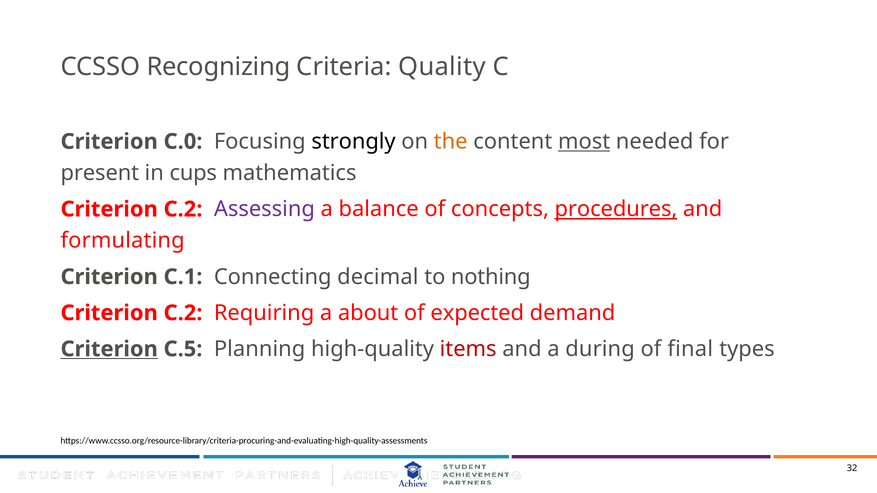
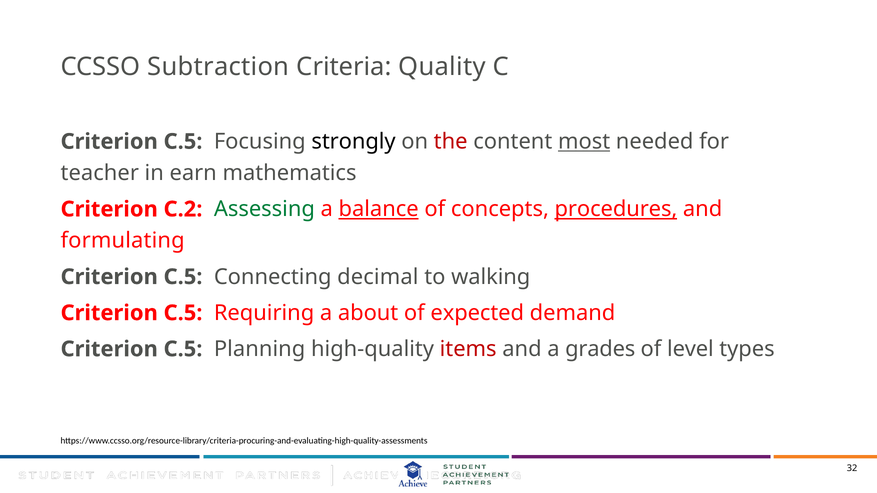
Recognizing: Recognizing -> Subtraction (218, 67)
C.0: C.0 -> C.5 (183, 142)
the colour: orange -> red (451, 142)
present: present -> teacher (100, 173)
cups: cups -> earn (193, 173)
Assessing colour: purple -> green (264, 209)
balance underline: none -> present (379, 209)
C.1: C.1 -> C.5 (183, 277)
nothing: nothing -> walking (491, 277)
C.2: C.2 -> C.5 (183, 313)
Criterion underline: present -> none (109, 349)
during: during -> grades (600, 349)
final: final -> level (690, 349)
